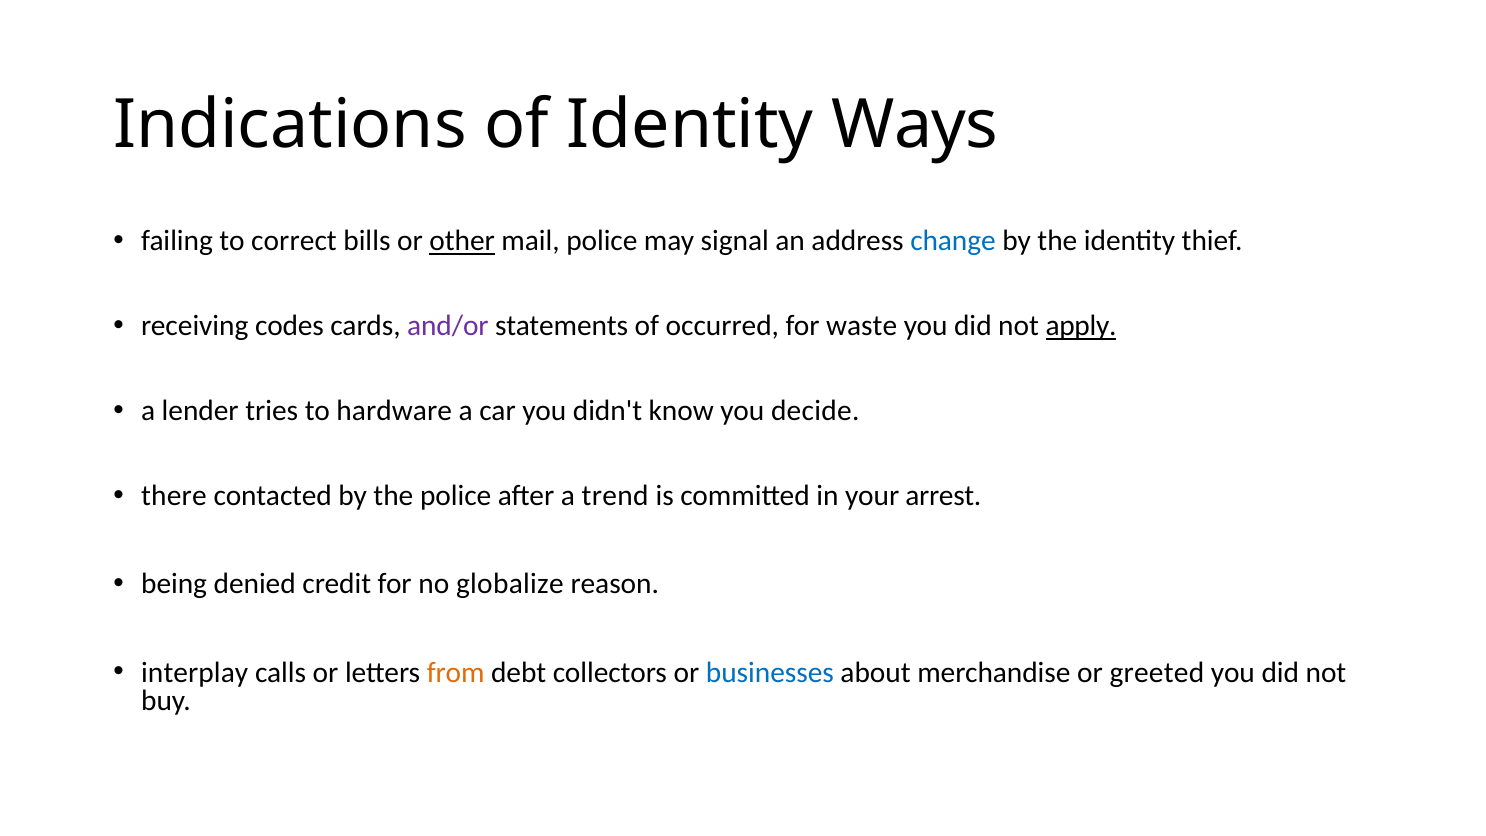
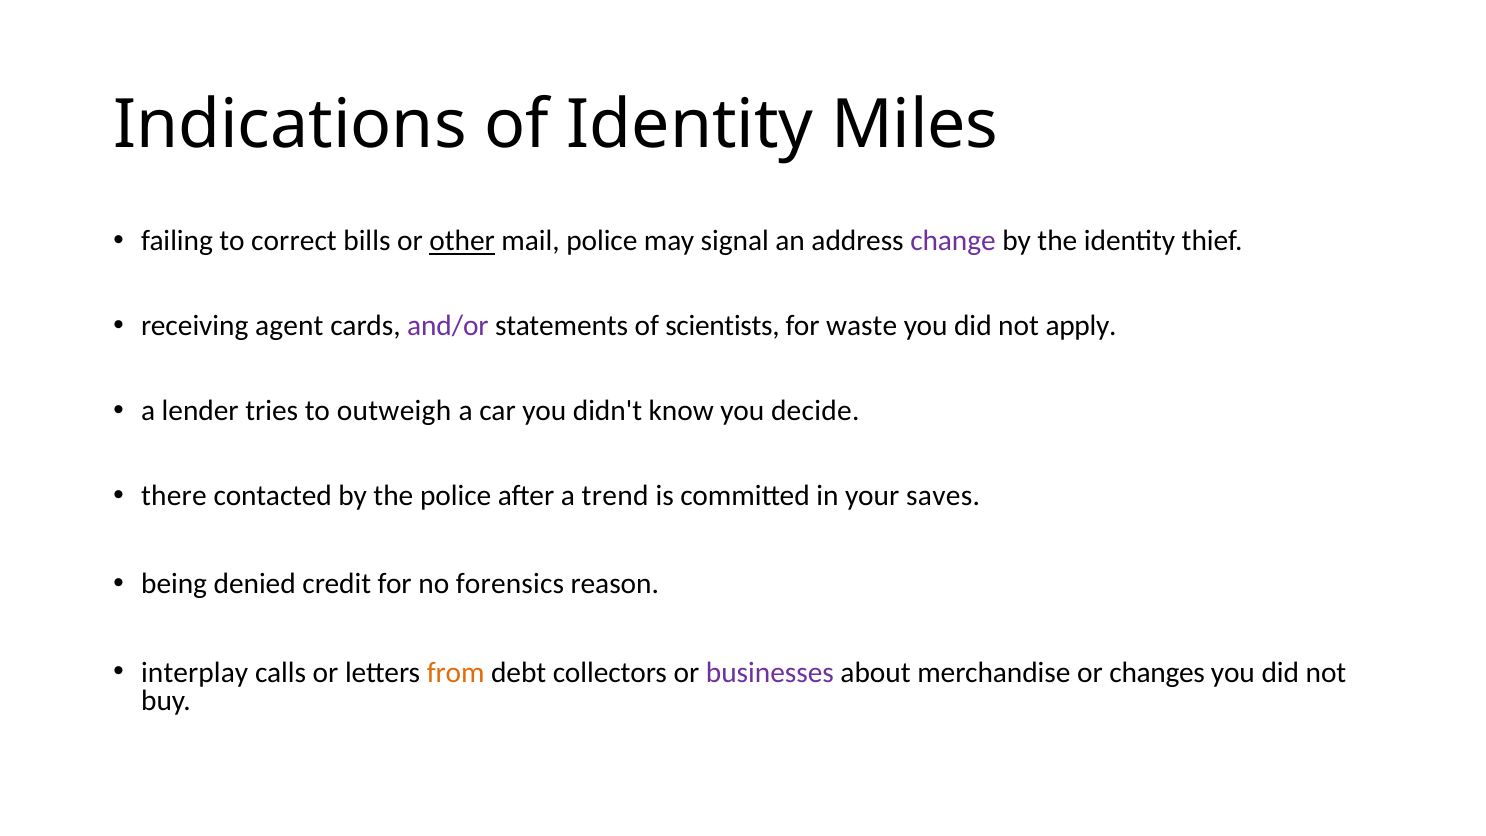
Ways: Ways -> Miles (915, 125)
change colour: blue -> purple (953, 241)
codes: codes -> agent (289, 326)
occurred: occurred -> scientists (722, 326)
apply underline: present -> none (1081, 326)
hardware: hardware -> outweigh (394, 411)
arrest: arrest -> saves (943, 496)
globalize: globalize -> forensics (510, 584)
businesses colour: blue -> purple (770, 672)
greeted: greeted -> changes (1157, 672)
